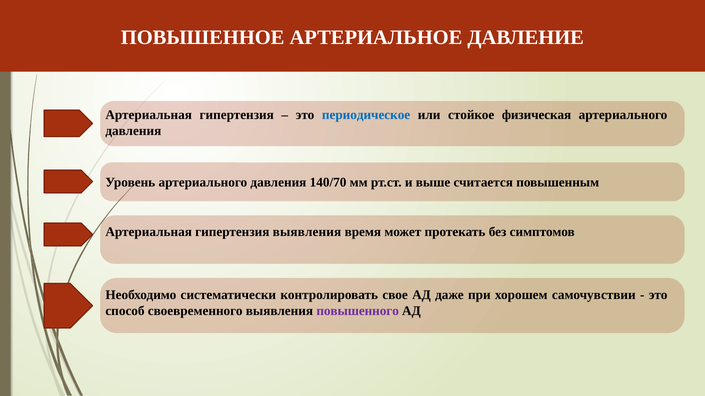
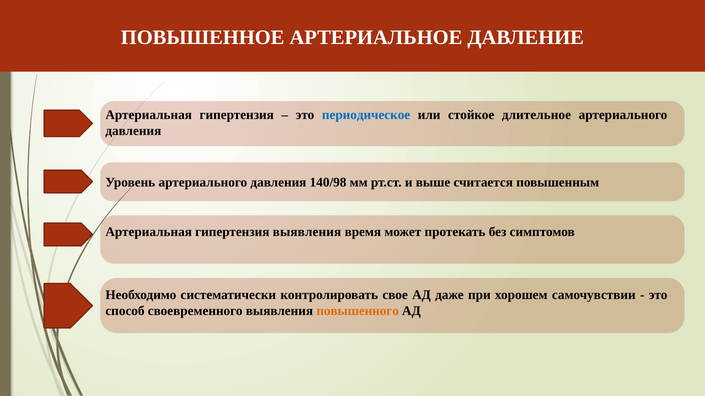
физическая: физическая -> длительное (536, 115)
140/70: 140/70 -> 140/98 (328, 183)
повышенного colour: purple -> orange (358, 311)
